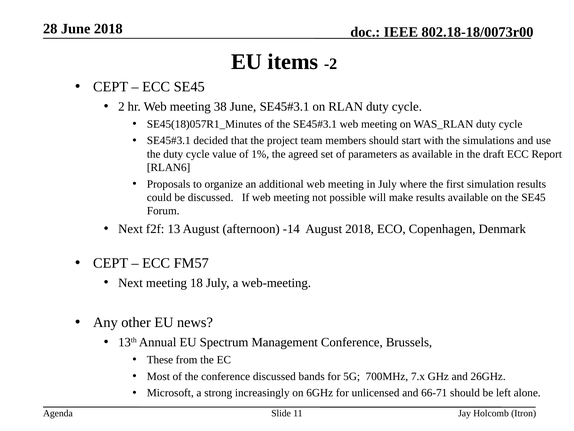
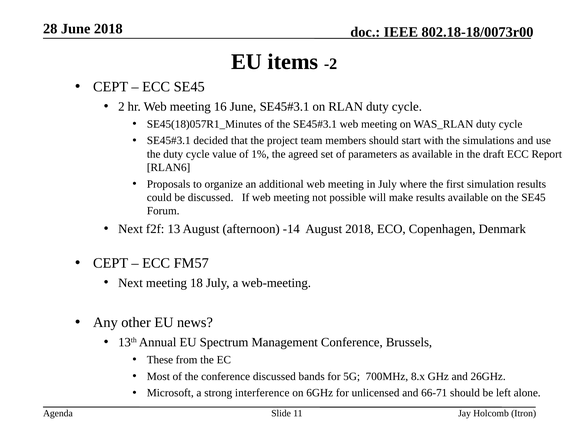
38: 38 -> 16 (220, 106)
7.x: 7.x -> 8.x (418, 376)
increasingly: increasingly -> interference (262, 392)
